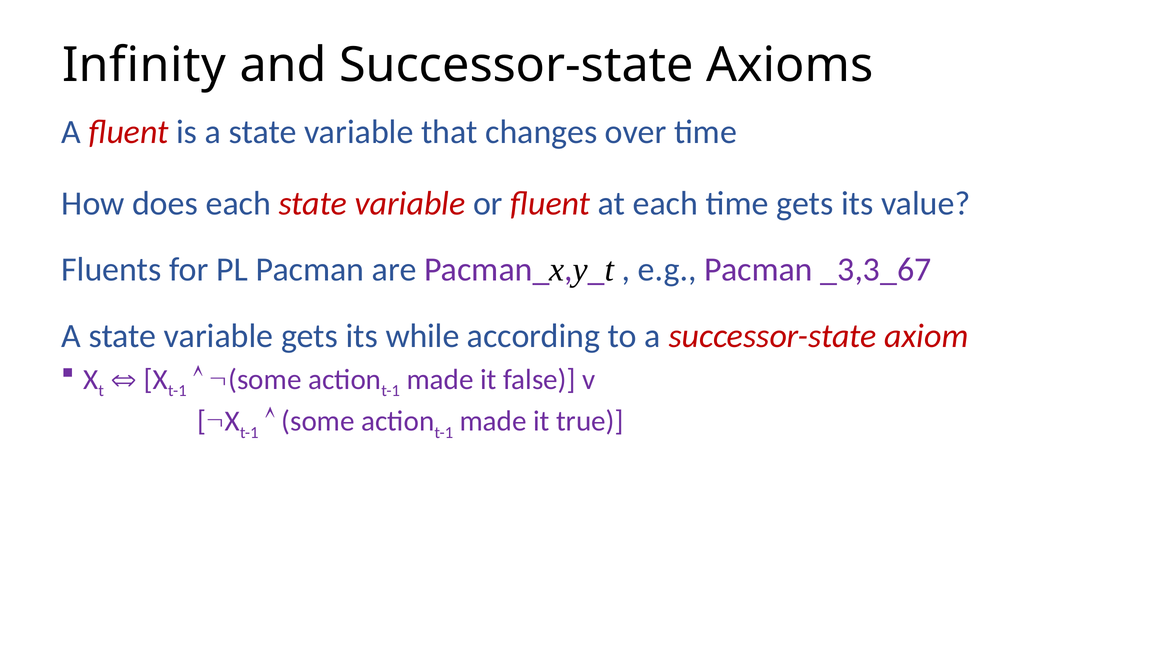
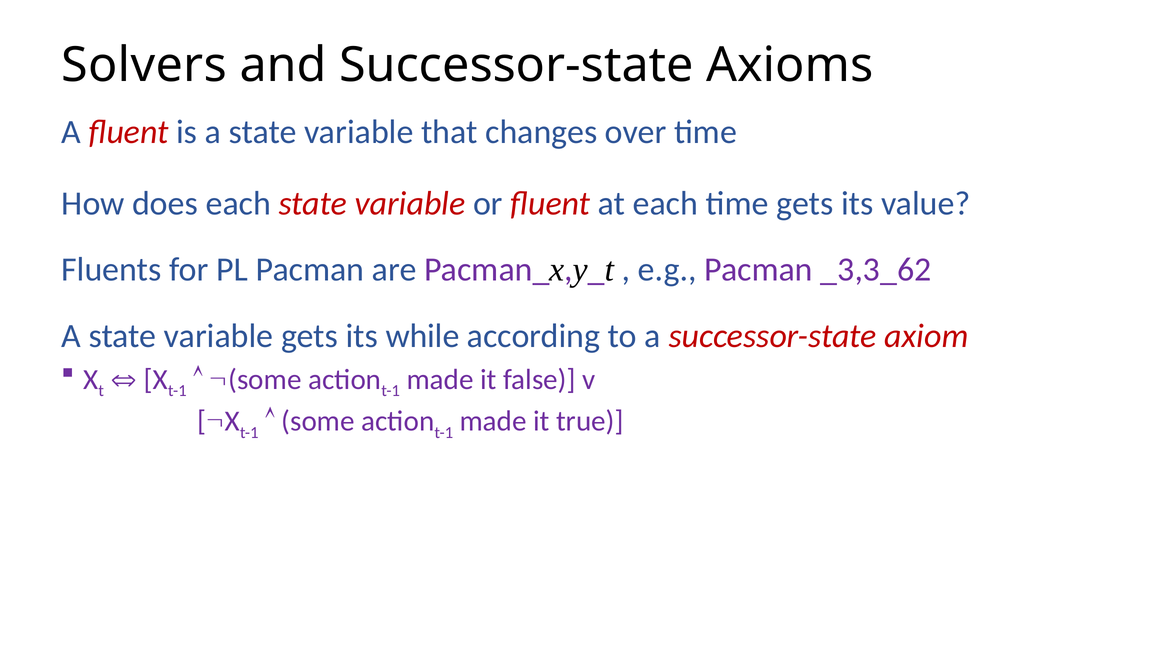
Infinity: Infinity -> Solvers (144, 65)
_3,3_67: _3,3_67 -> _3,3_62 (876, 270)
